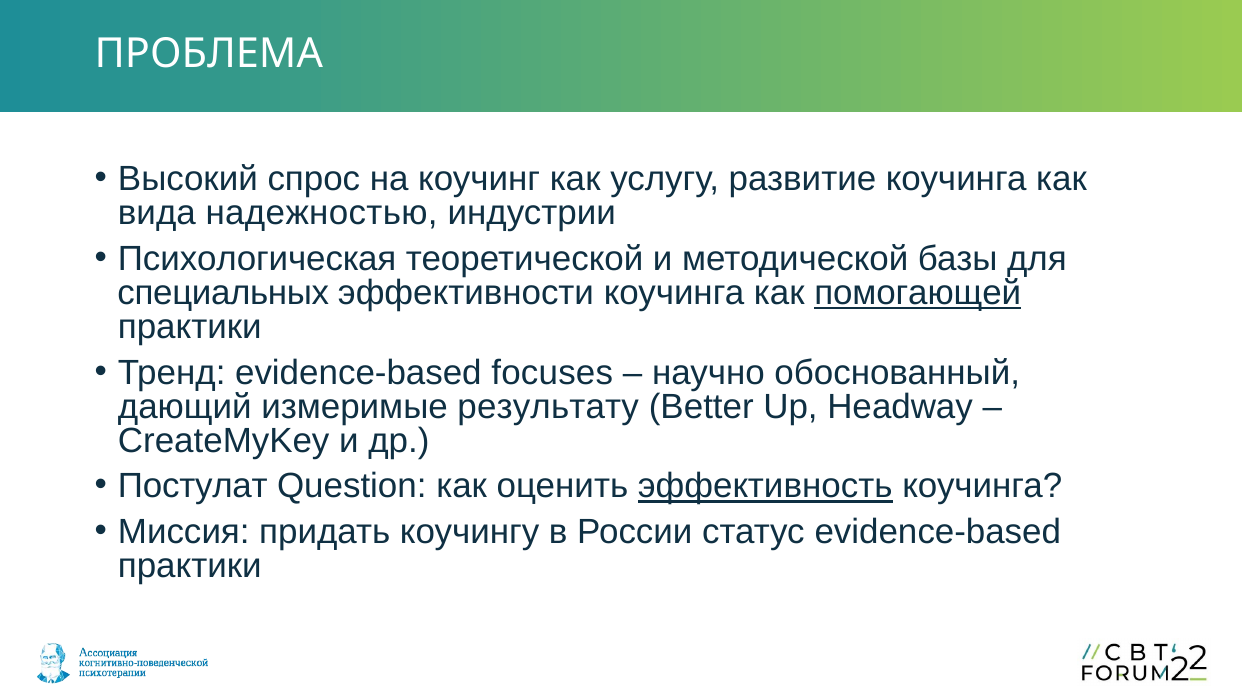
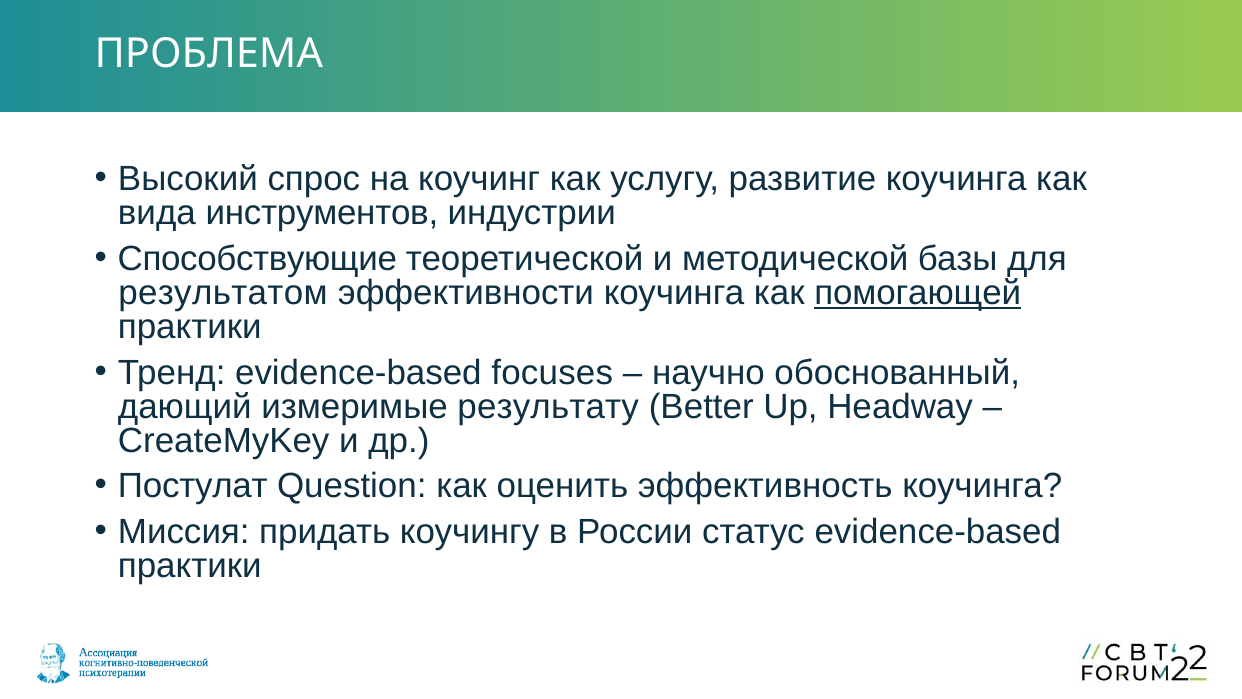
надежностью: надежностью -> инструментов (322, 213)
Психологическая: Психологическая -> Способствующие (257, 259)
специальных: специальных -> результатом (223, 293)
эффективность underline: present -> none (765, 486)
